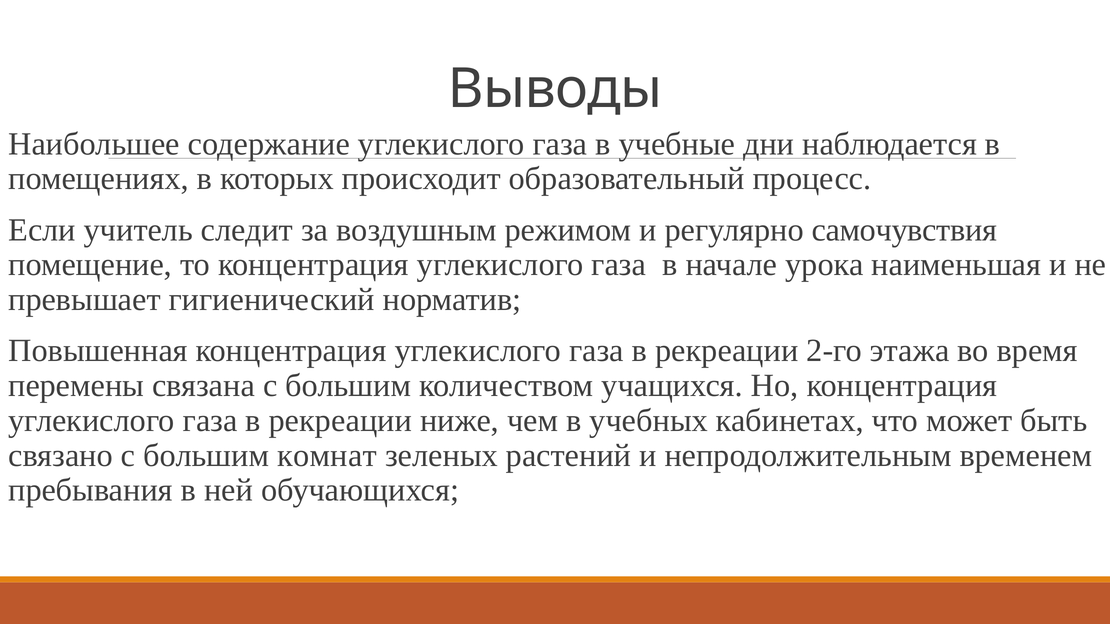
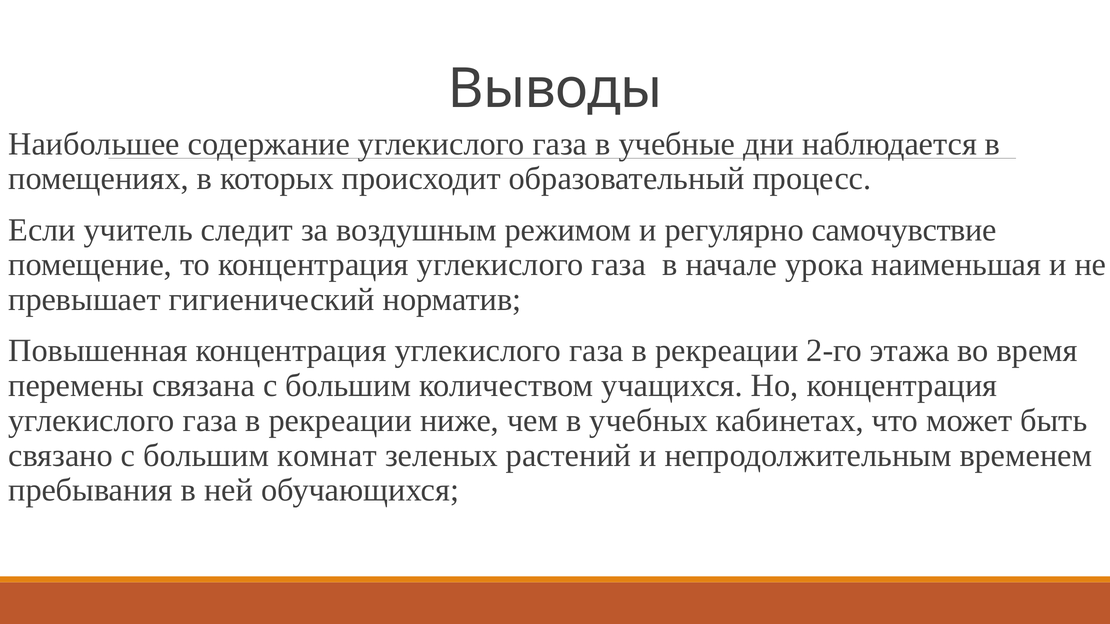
самочувствия: самочувствия -> самочувствие (904, 230)
